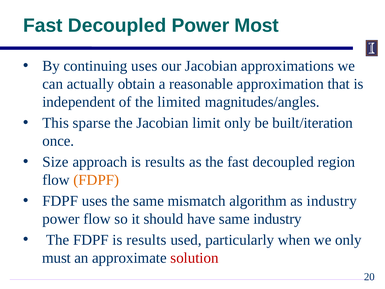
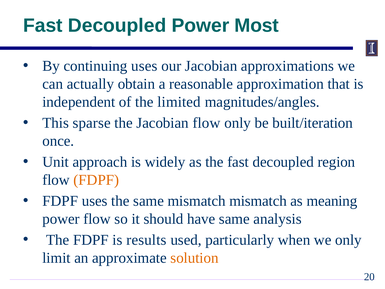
Jacobian limit: limit -> flow (206, 123)
Size: Size -> Unit (56, 162)
approach is results: results -> widely (165, 162)
mismatch algorithm: algorithm -> mismatch (258, 201)
as industry: industry -> meaning (332, 201)
same industry: industry -> analysis (277, 219)
must: must -> limit (56, 258)
solution colour: red -> orange (195, 258)
